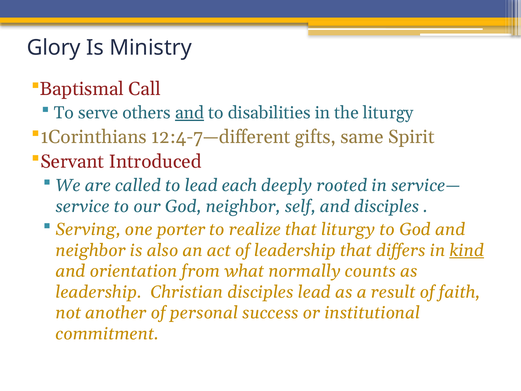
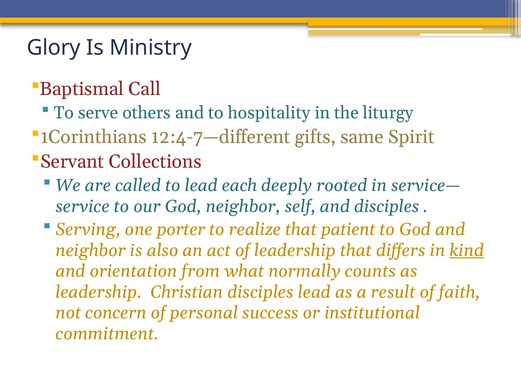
and underline: present -> none (190, 113)
disabilities: disabilities -> hospitality (269, 113)
Introduced: Introduced -> Collections (155, 162)
that liturgy: liturgy -> patient (348, 229)
another: another -> concern (116, 313)
